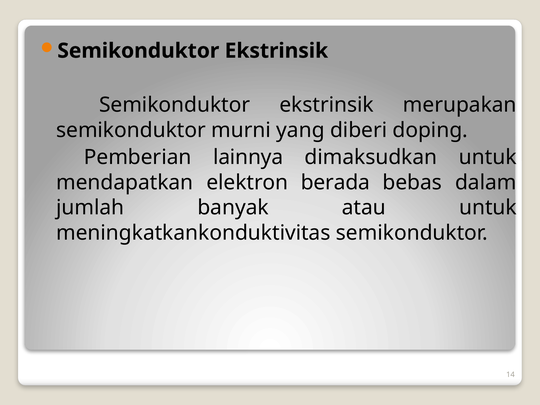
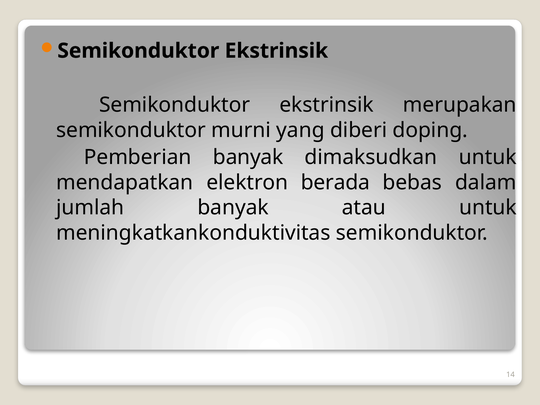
Pemberian lainnya: lainnya -> banyak (248, 157)
